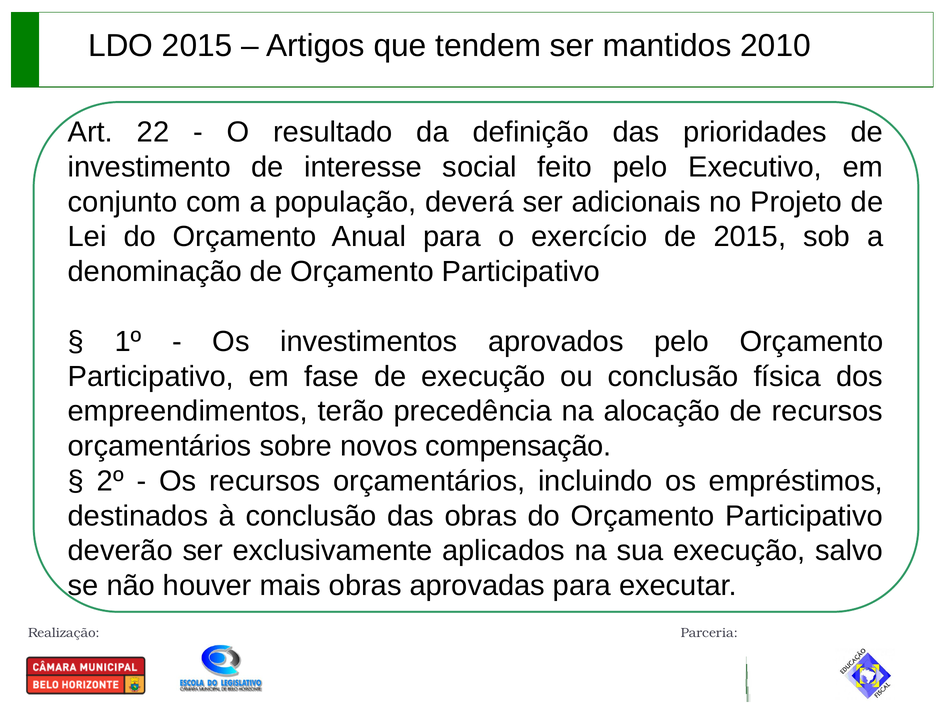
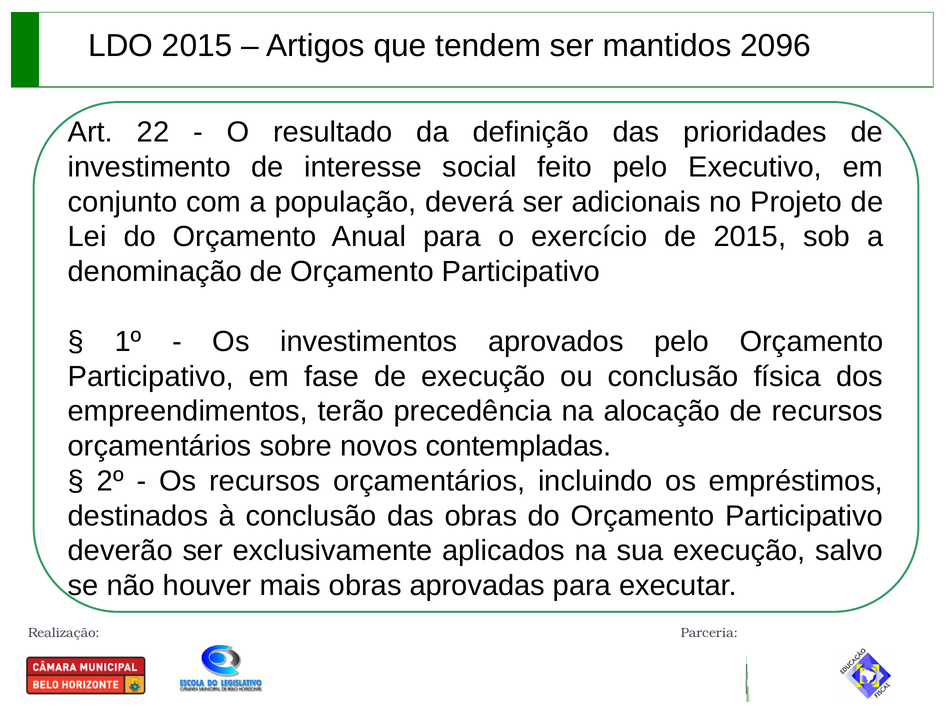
2010: 2010 -> 2096 (776, 46)
compensação: compensação -> contempladas (518, 446)
